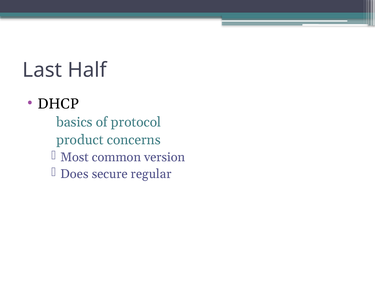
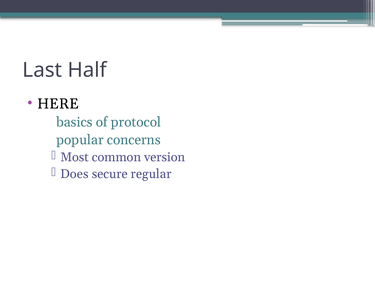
DHCP: DHCP -> HERE (58, 104)
product: product -> popular (80, 140)
